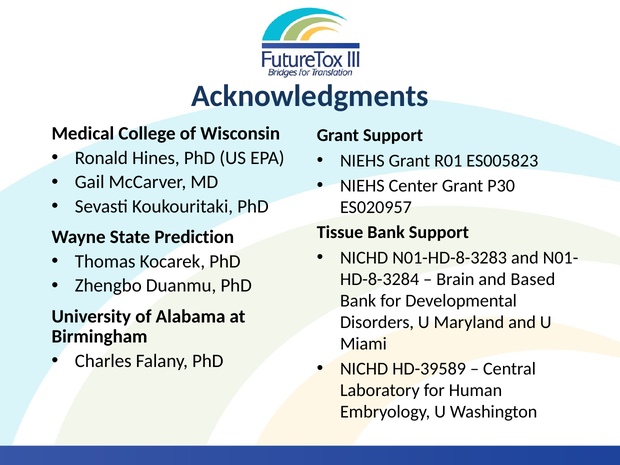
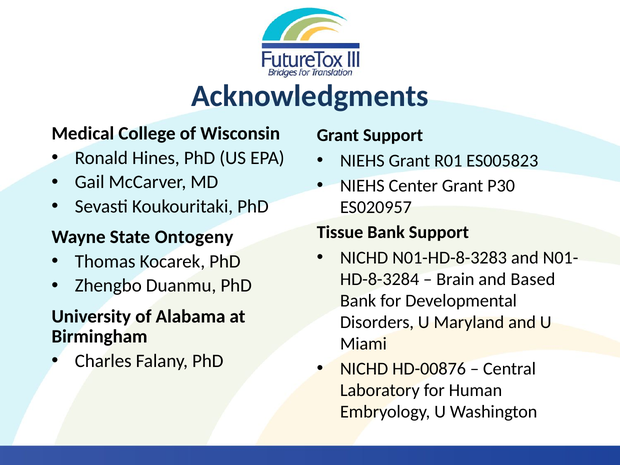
Prediction: Prediction -> Ontogeny (194, 237)
HD-39589: HD-39589 -> HD-00876 (429, 369)
